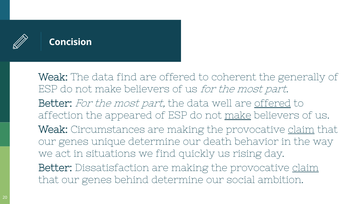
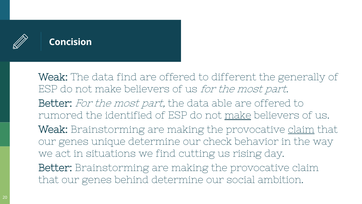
coherent: coherent -> different (234, 77)
well: well -> able (222, 103)
offered underline: present -> none (273, 103)
affection: affection -> rumored (61, 115)
appeared: appeared -> identified (129, 115)
Weak Circumstances: Circumstances -> Brainstorming (108, 129)
death: death -> check (218, 141)
quickly: quickly -> cutting (197, 153)
Better Dissatisfaction: Dissatisfaction -> Brainstorming (112, 167)
claim underline: present -> none (305, 167)
